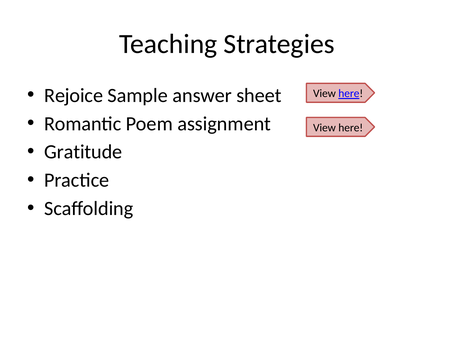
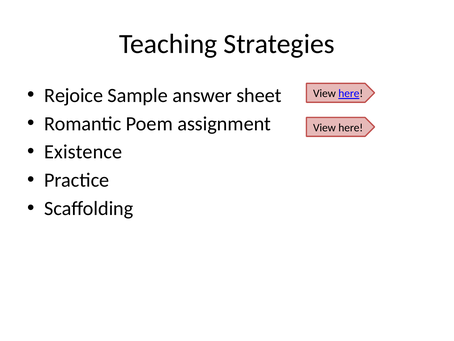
Gratitude: Gratitude -> Existence (83, 152)
